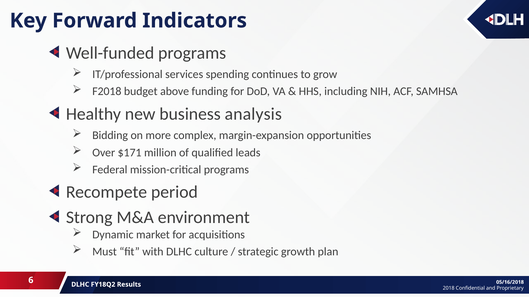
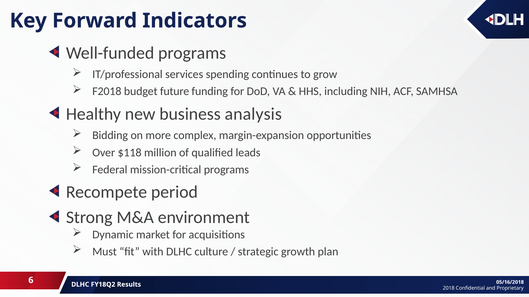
above: above -> future (175, 92)
$171: $171 -> $118 (130, 153)
